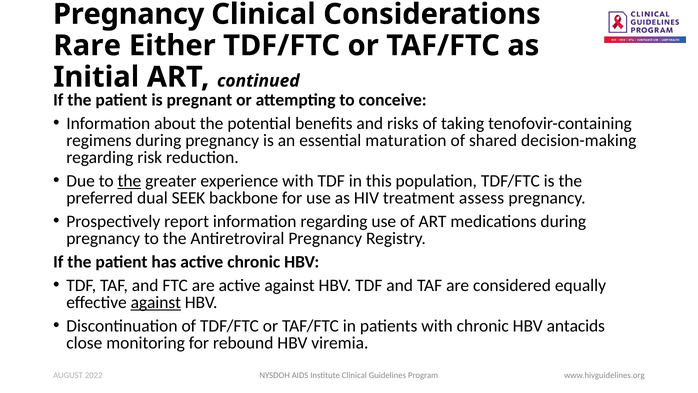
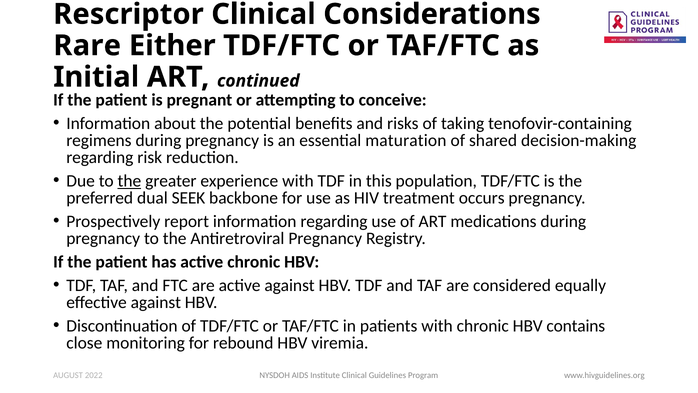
Pregnancy: Pregnancy -> Rescriptor (128, 14)
assess: assess -> occurs (482, 198)
against underline: present -> none (156, 302)
antacids: antacids -> contains (576, 326)
